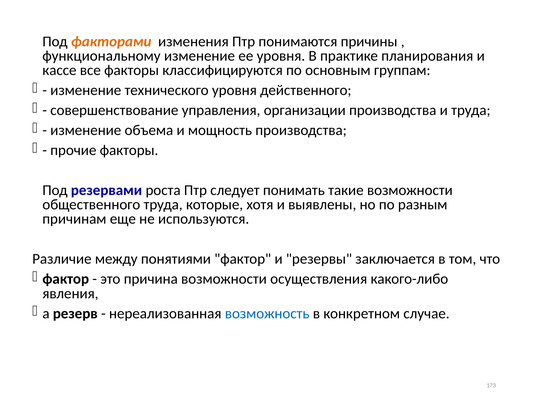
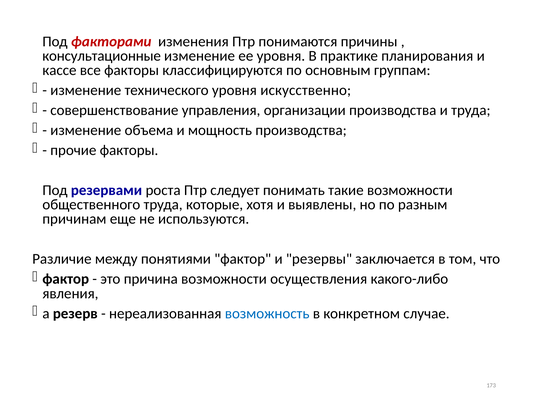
факторами colour: orange -> red (111, 42)
функциональному: функциональному -> консультационные (102, 56)
действенного: действенного -> искусственно (306, 90)
